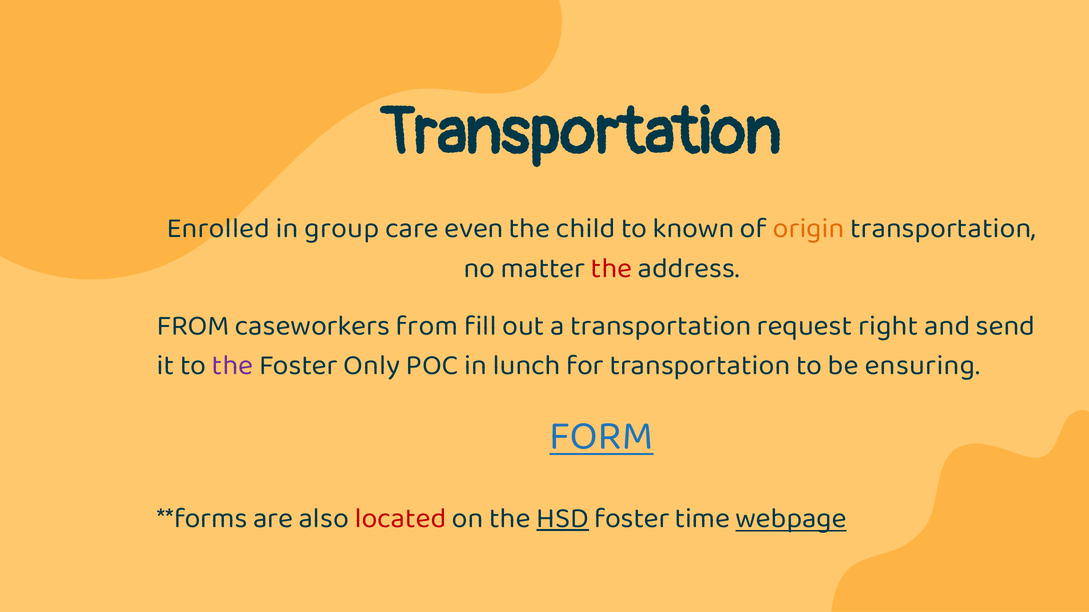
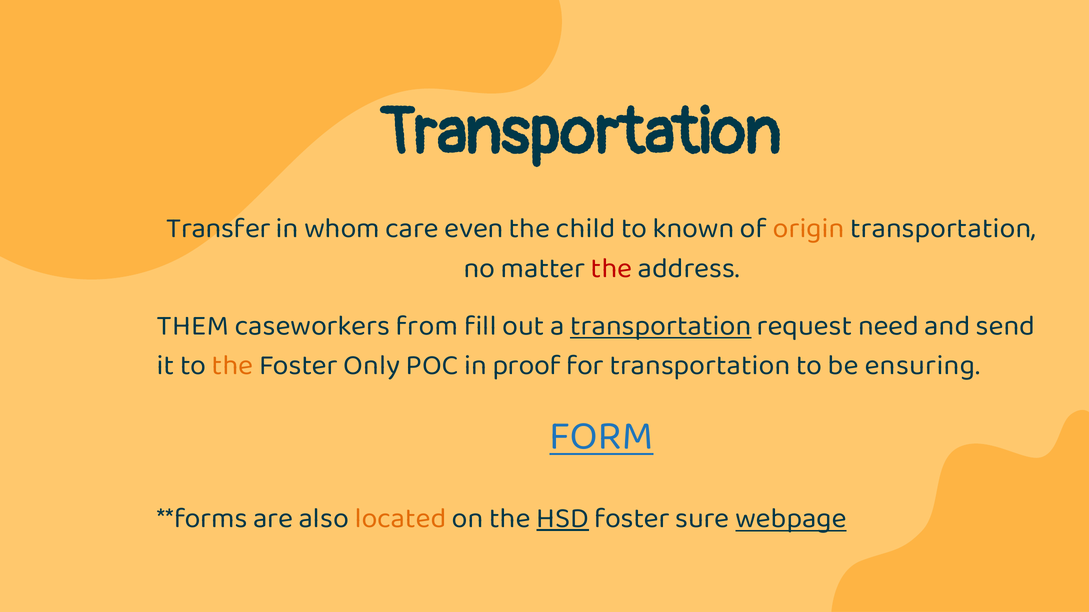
Enrolled: Enrolled -> Transfer (219, 228)
group: group -> whom (342, 228)
FROM: FROM -> THEM (193, 326)
transportation underline: none -> present (661, 326)
right: right -> need (888, 326)
the colour: purple -> orange (233, 365)
lunch: lunch -> proof (527, 365)
located colour: red -> orange (400, 518)
time: time -> sure (702, 518)
